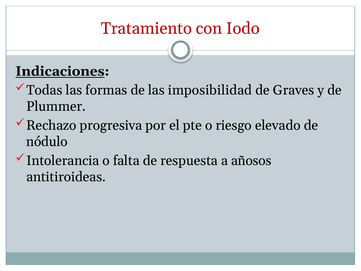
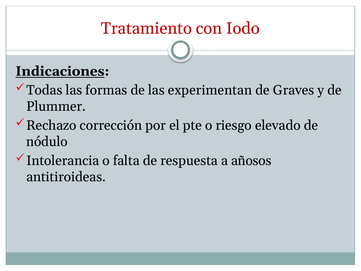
imposibilidad: imposibilidad -> experimentan (210, 90)
progresiva: progresiva -> corrección (111, 125)
